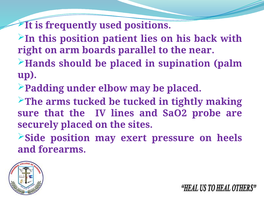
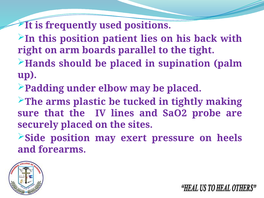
near: near -> tight (202, 50)
arms tucked: tucked -> plastic (89, 102)
